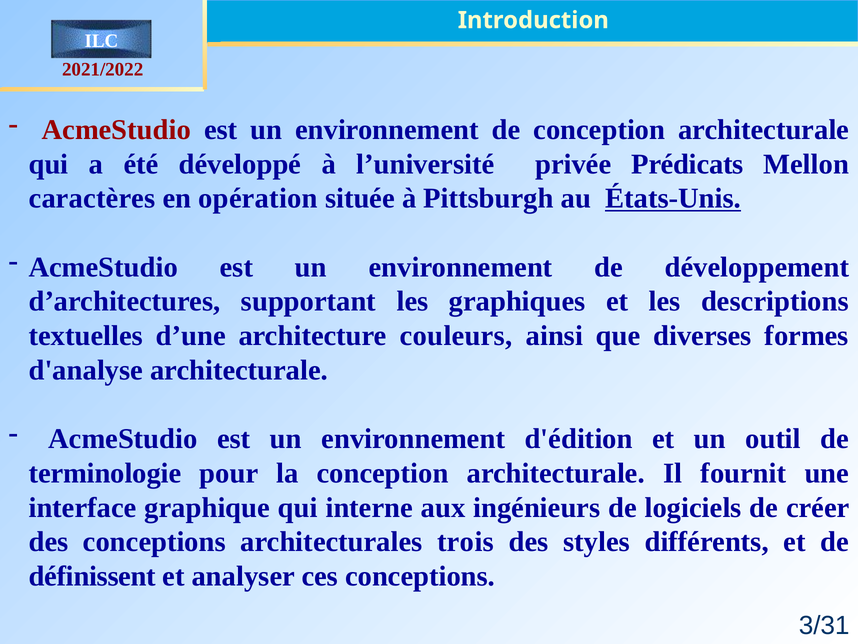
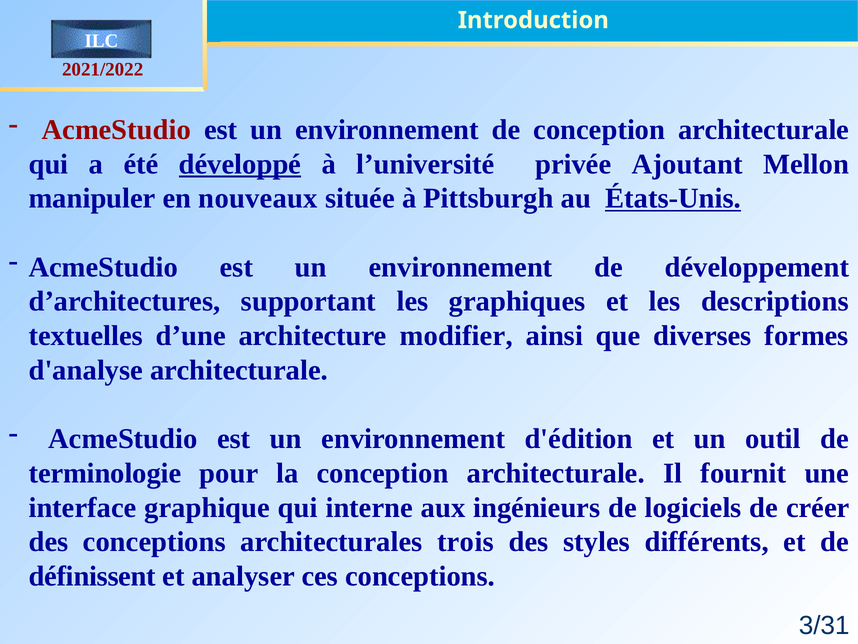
développé underline: none -> present (240, 164)
Prédicats: Prédicats -> Ajoutant (687, 164)
caractères: caractères -> manipuler (92, 198)
opération: opération -> nouveaux (258, 198)
couleurs: couleurs -> modifier (456, 336)
